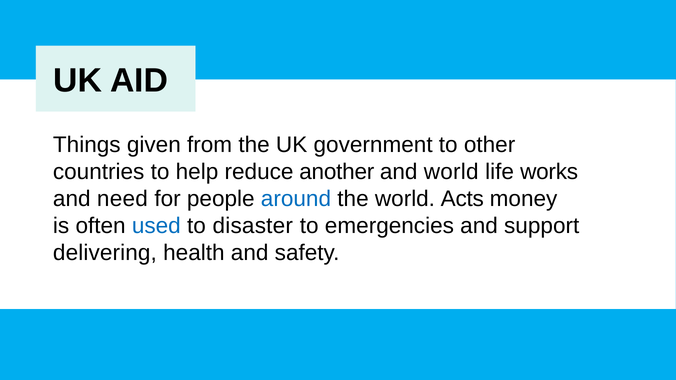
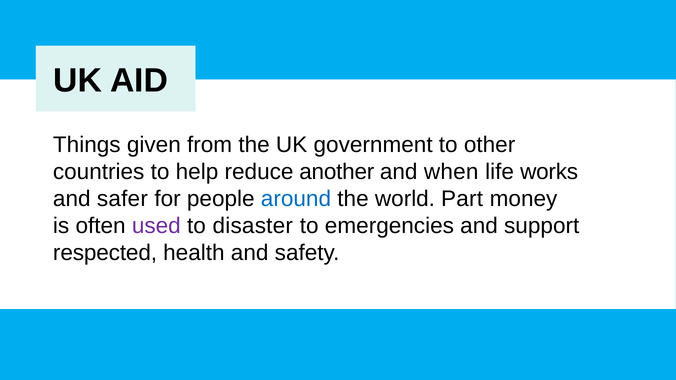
and world: world -> when (451, 172)
need: need -> safer (122, 199)
Acts: Acts -> Part (462, 199)
used colour: blue -> purple (156, 226)
delivering: delivering -> respected (105, 253)
